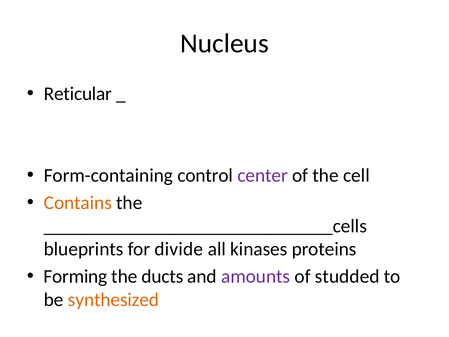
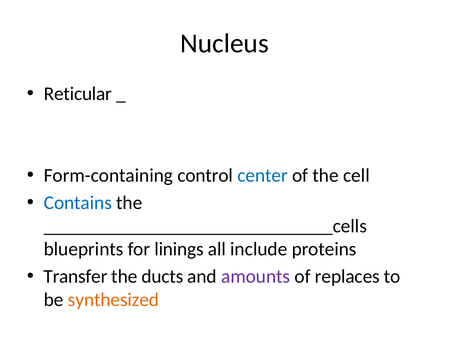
center colour: purple -> blue (263, 175)
Contains colour: orange -> blue (78, 203)
divide: divide -> linings (179, 249)
kinases: kinases -> include (259, 249)
Forming: Forming -> Transfer (75, 276)
studded: studded -> replaces (347, 276)
